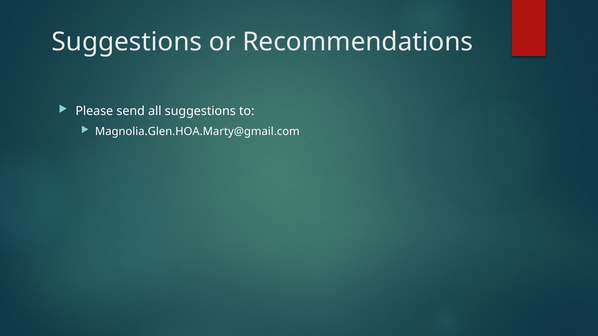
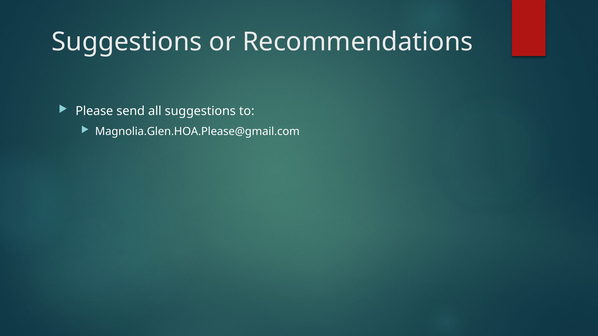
Magnolia.Glen.HOA.Marty@gmail.com: Magnolia.Glen.HOA.Marty@gmail.com -> Magnolia.Glen.HOA.Please@gmail.com (197, 132)
